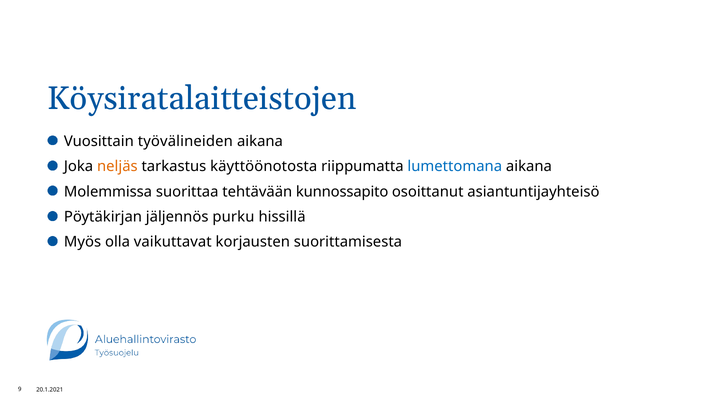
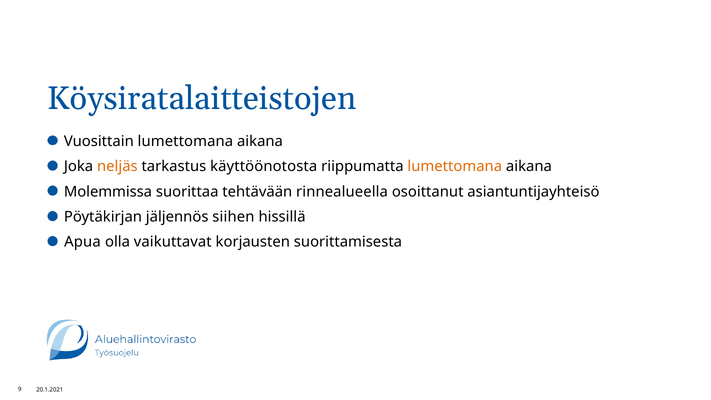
Vuosittain työvälineiden: työvälineiden -> lumettomana (185, 141)
lumettomana colour: blue -> orange (455, 166)
kunnossapito: kunnossapito -> rinnealueella (342, 192)
purku: purku -> siihen (233, 217)
Myös: Myös -> Apua (82, 242)
